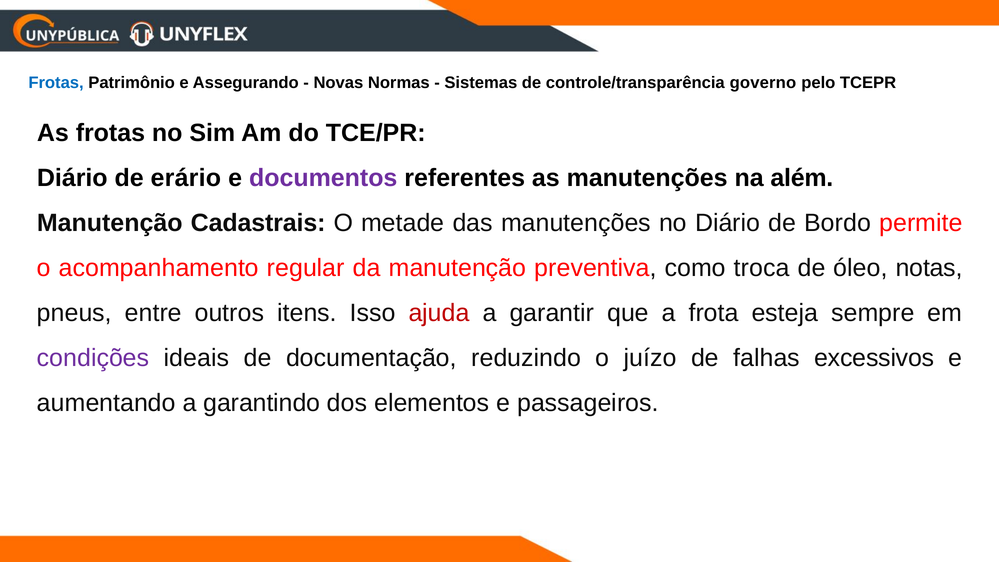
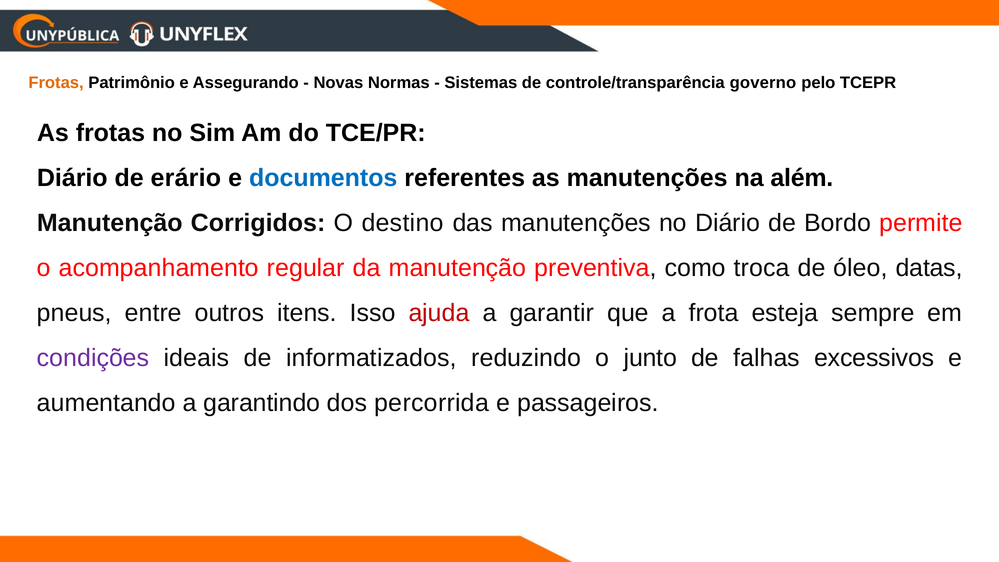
Frotas colour: blue -> orange (56, 83)
documentos colour: purple -> blue (323, 178)
Cadastrais: Cadastrais -> Corrigidos (258, 223)
metade: metade -> destino (403, 223)
notas: notas -> datas (929, 268)
documentação: documentação -> informatizados (371, 358)
juízo: juízo -> junto (650, 358)
elementos: elementos -> percorrida (432, 403)
